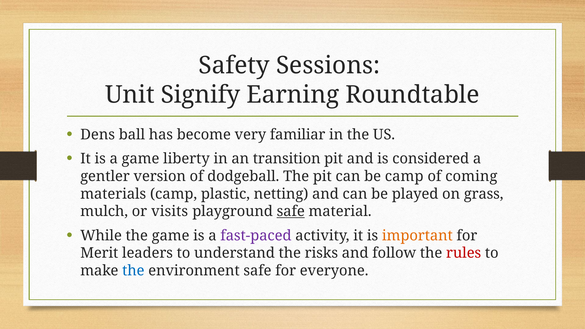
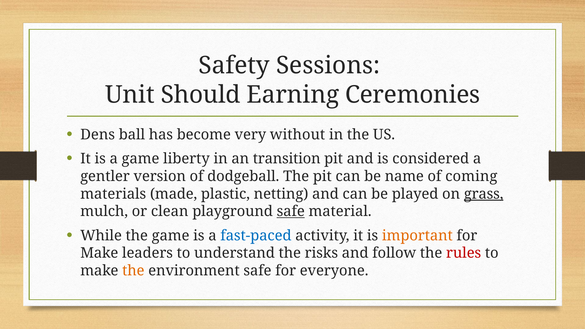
Signify: Signify -> Should (201, 95)
Roundtable: Roundtable -> Ceremonies (413, 95)
familiar: familiar -> without (298, 135)
be camp: camp -> name (404, 176)
materials camp: camp -> made (174, 194)
grass underline: none -> present (484, 194)
visits: visits -> clean (170, 211)
fast-paced colour: purple -> blue (256, 236)
Merit: Merit -> Make (99, 253)
the colour: blue -> orange (133, 271)
